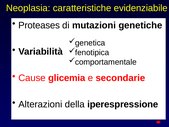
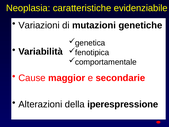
Proteases: Proteases -> Variazioni (39, 25)
glicemia: glicemia -> maggior (67, 78)
